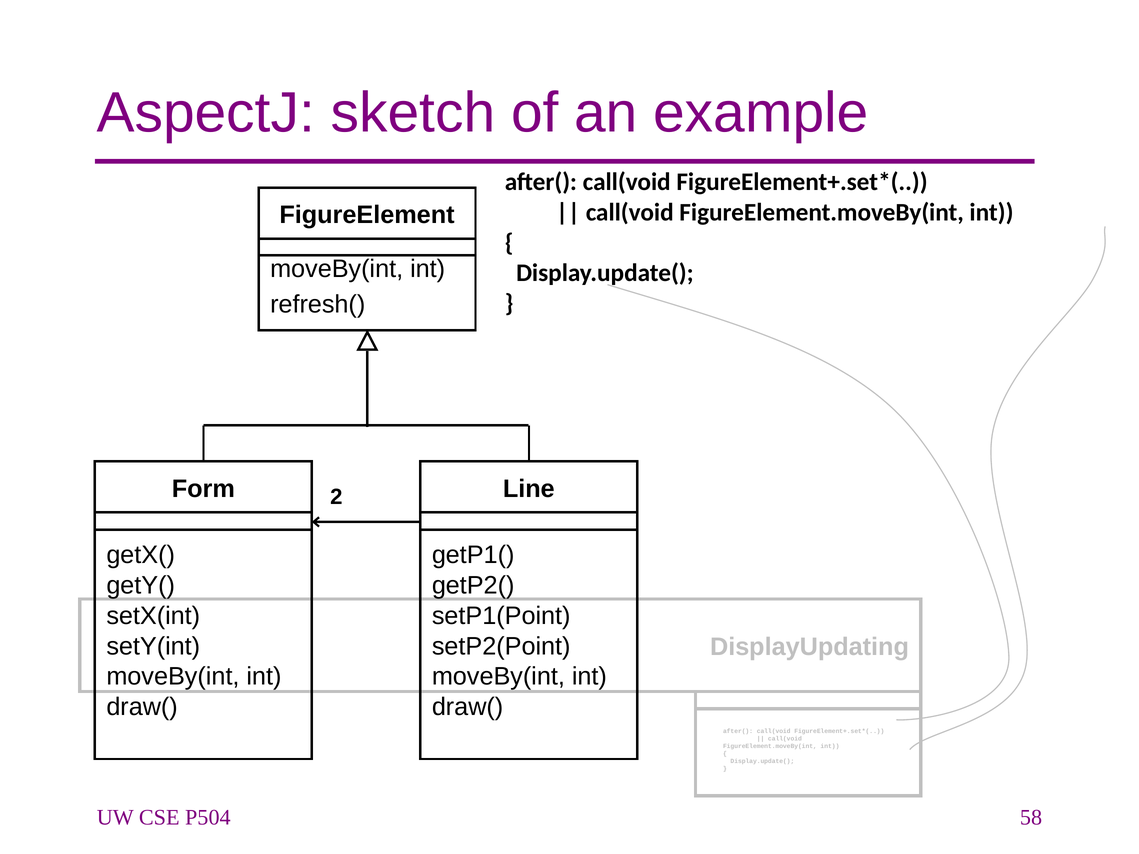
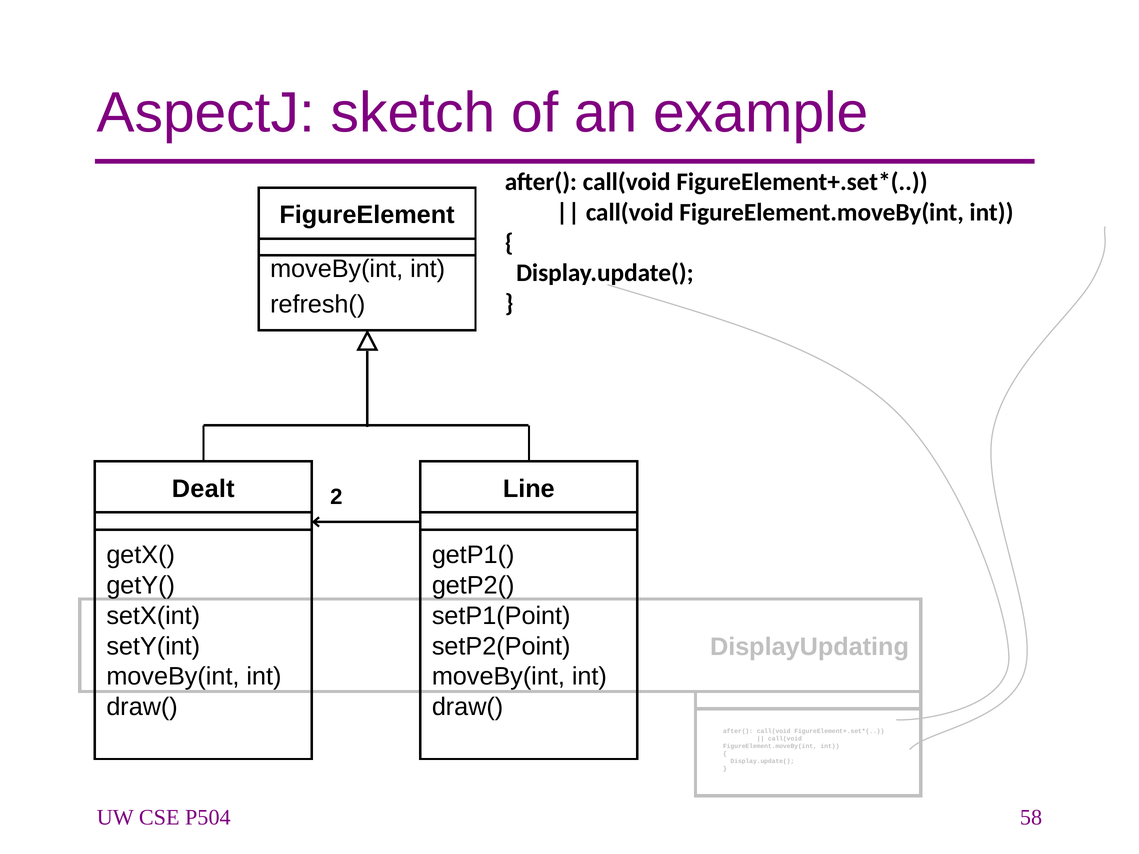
Form: Form -> Dealt (203, 489)
